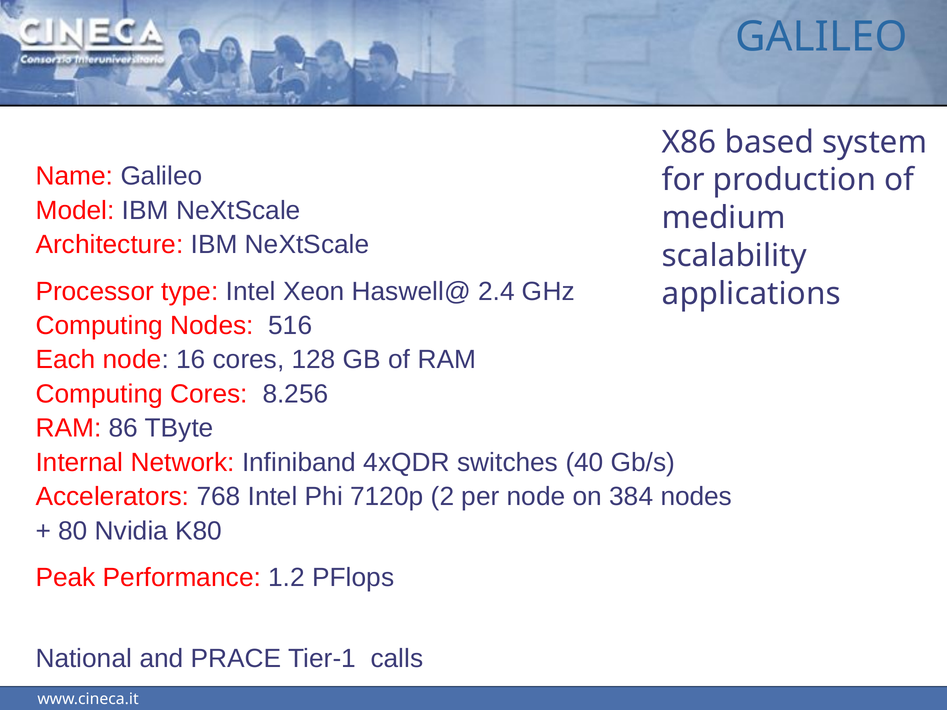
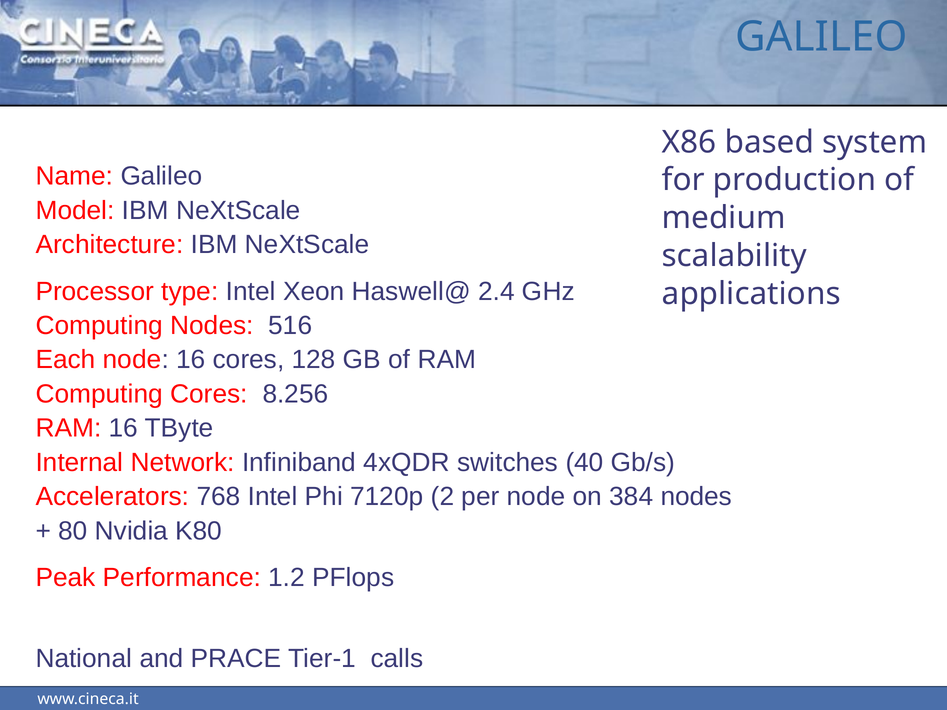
RAM 86: 86 -> 16 (123, 428)
